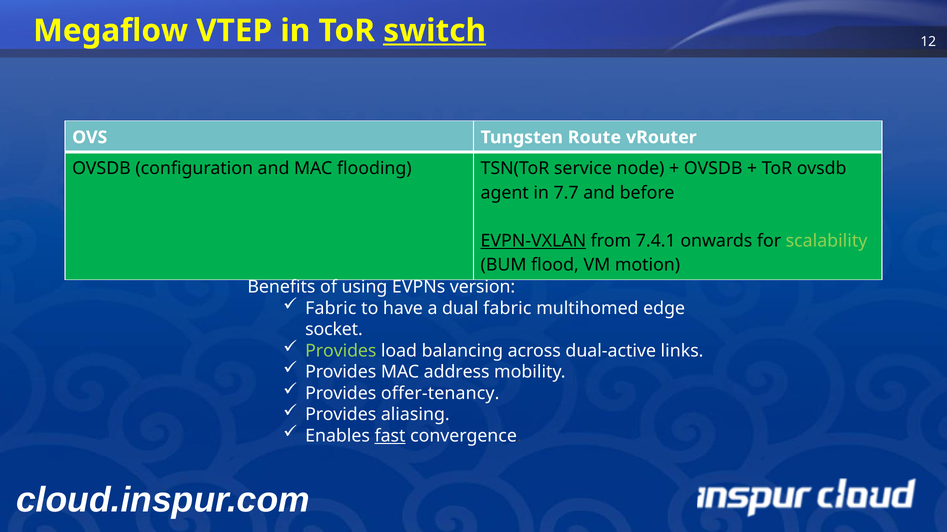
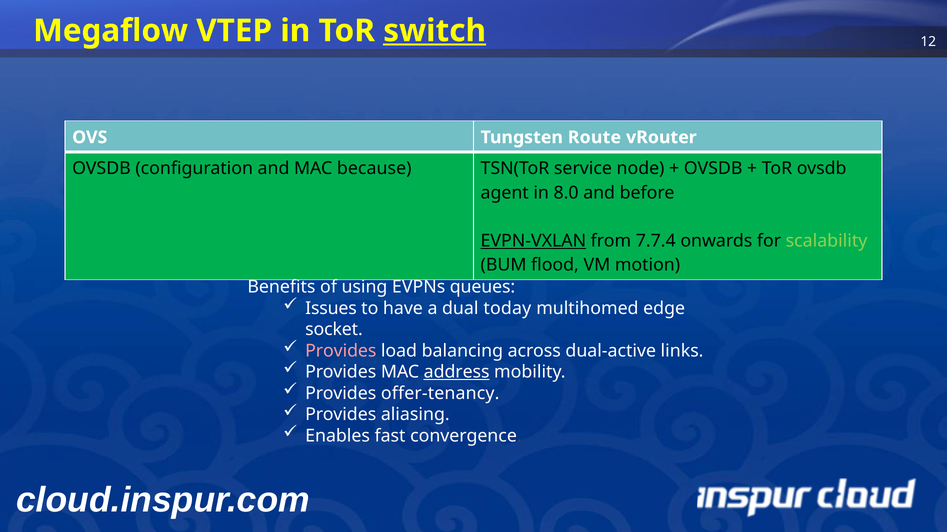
flooding: flooding -> because (374, 169)
7.7: 7.7 -> 8.0 (566, 193)
7.4.1: 7.4.1 -> 7.7.4 (656, 241)
version: version -> queues (483, 287)
Fabric: Fabric -> Issues (331, 309)
dual fabric: fabric -> today (507, 309)
Provides colour: light green -> pink (341, 351)
address underline: none -> present (457, 373)
fast underline: present -> none (390, 436)
